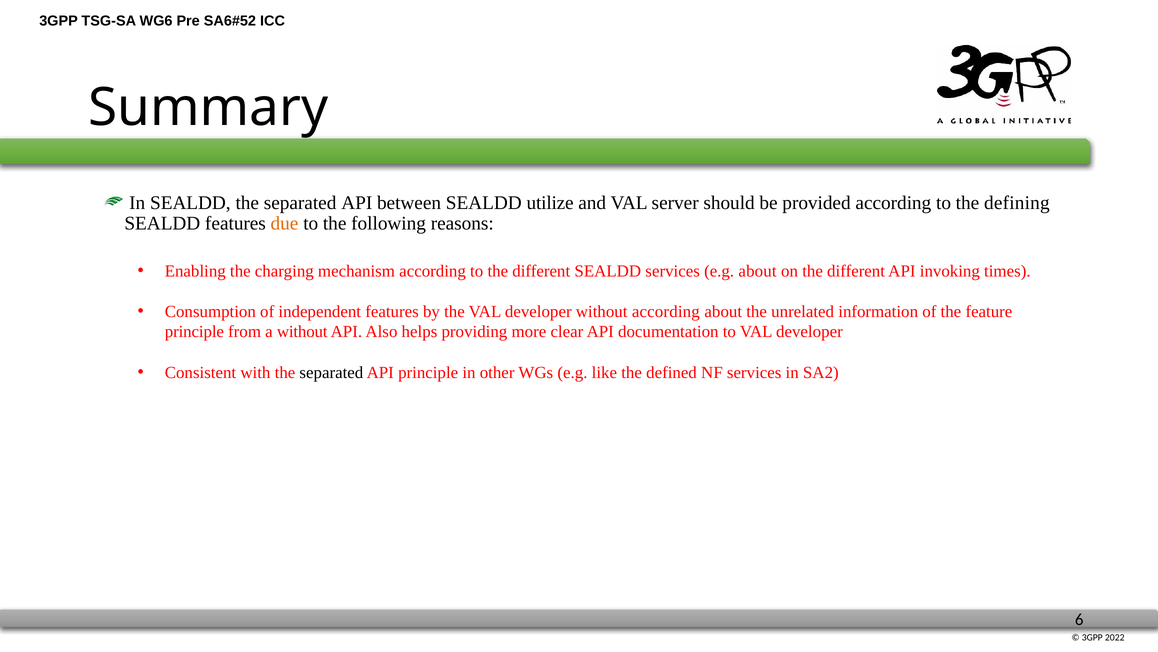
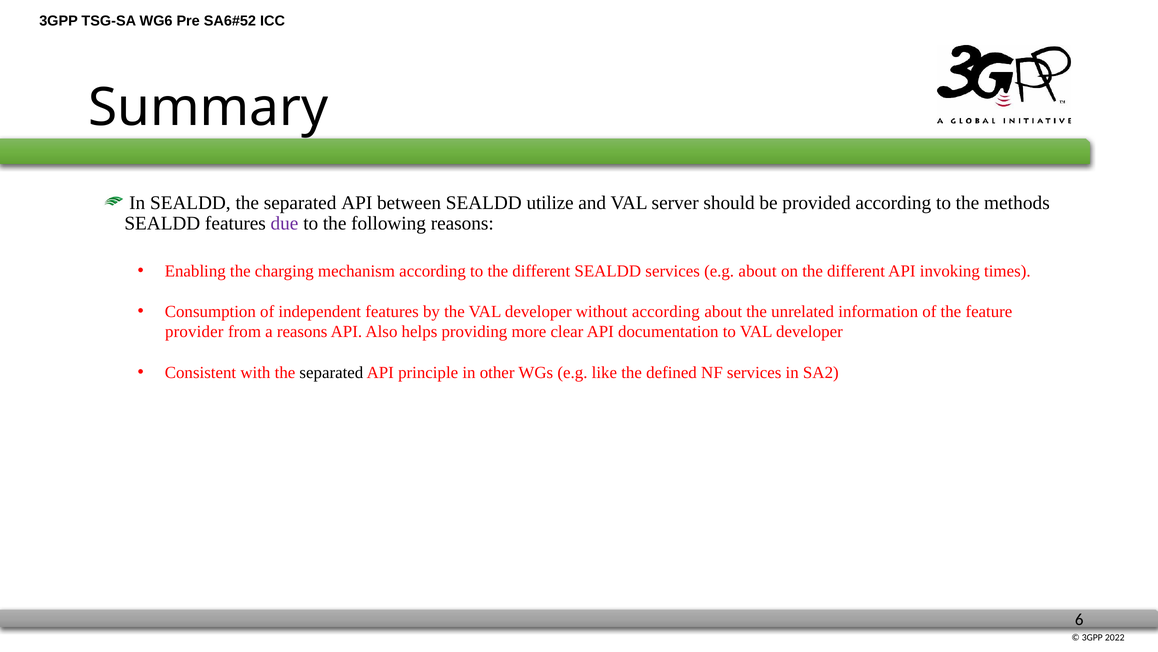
defining: defining -> methods (1017, 202)
due colour: orange -> purple (285, 223)
principle: principle -> provider (194, 332)
a without: without -> reasons (302, 332)
